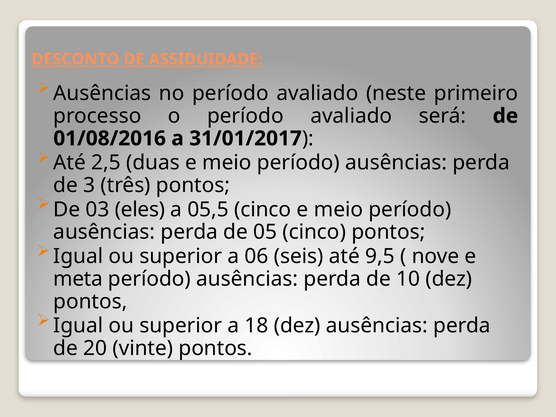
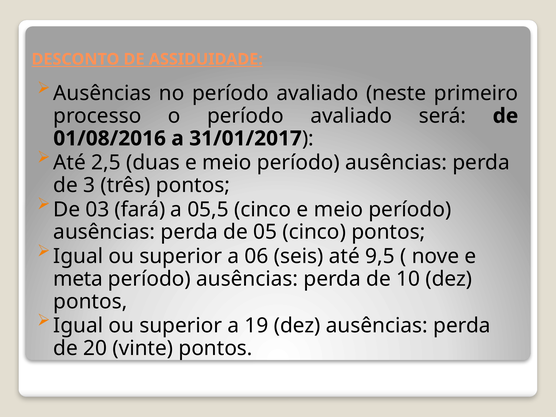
eles: eles -> fará (140, 210)
18: 18 -> 19 (257, 326)
